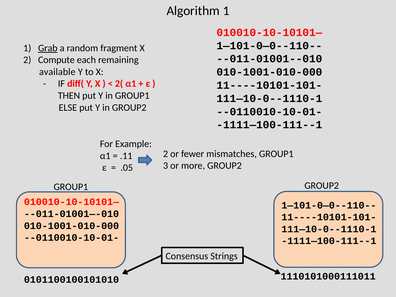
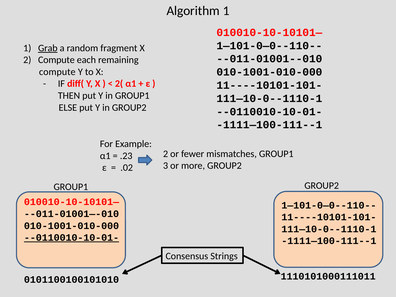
available: available -> compute (57, 72)
.11: .11 -> .23 (126, 156)
.05: .05 -> .02 (127, 168)
--0110010-10-01- underline: none -> present (72, 238)
